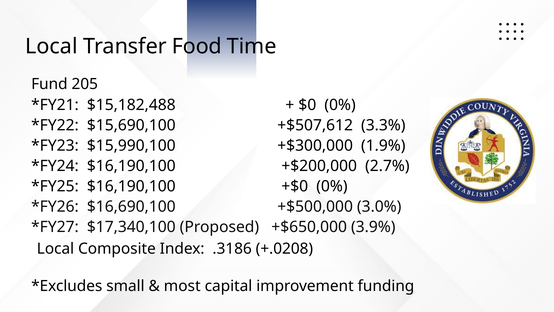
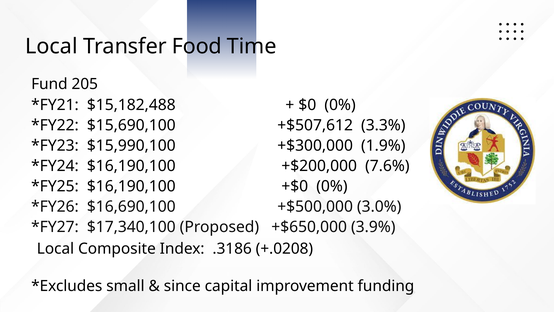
2.7%: 2.7% -> 7.6% (387, 166)
most: most -> since (182, 286)
